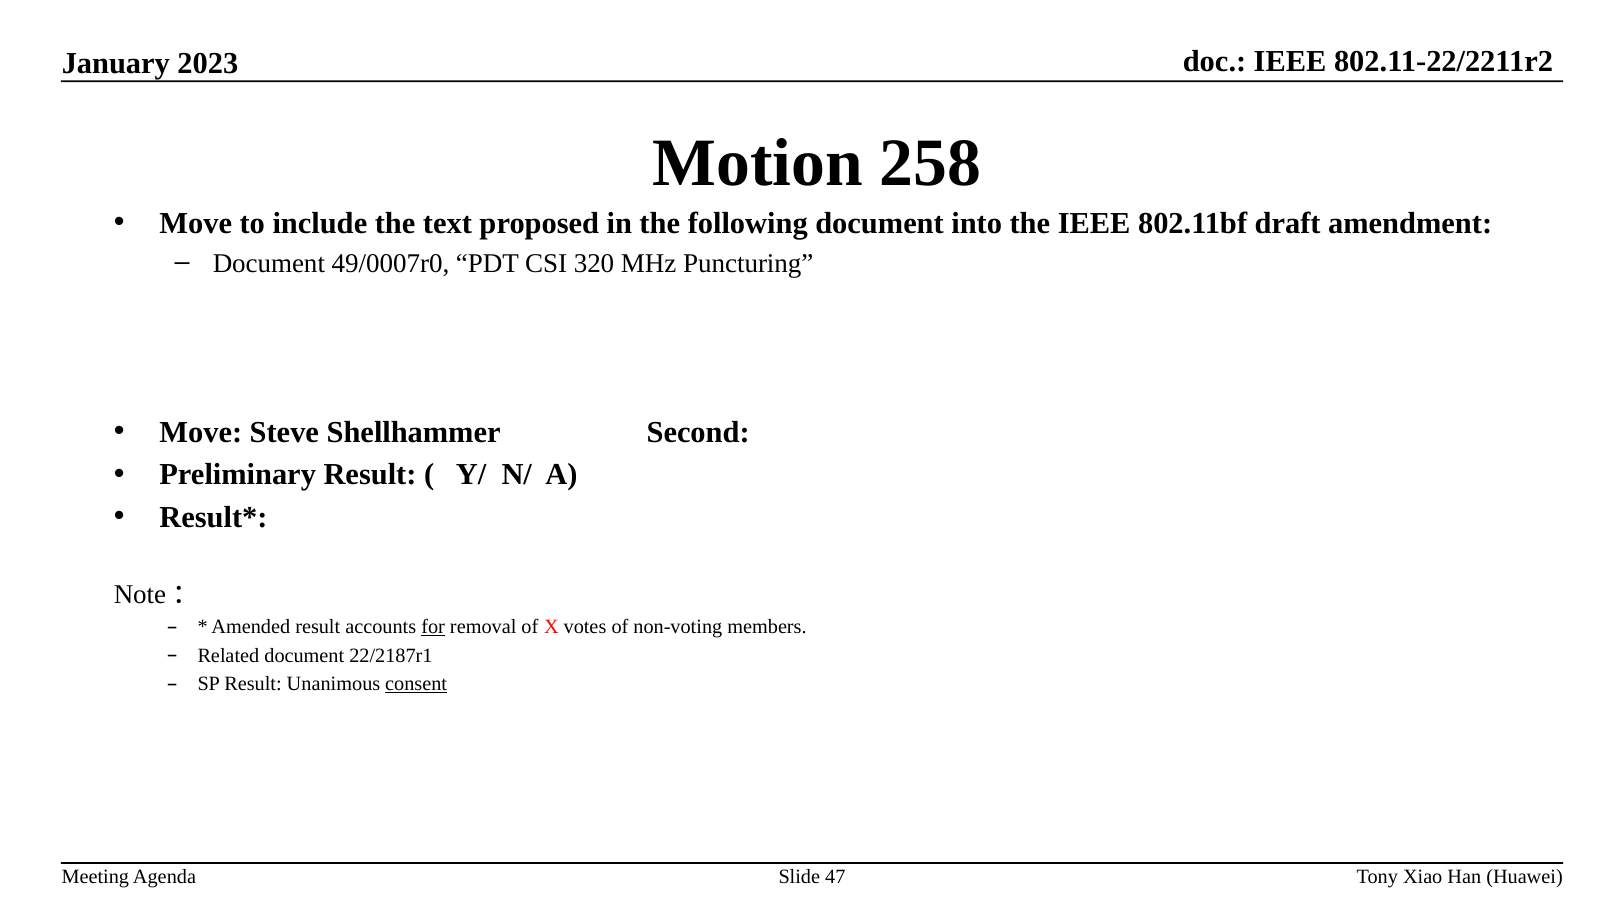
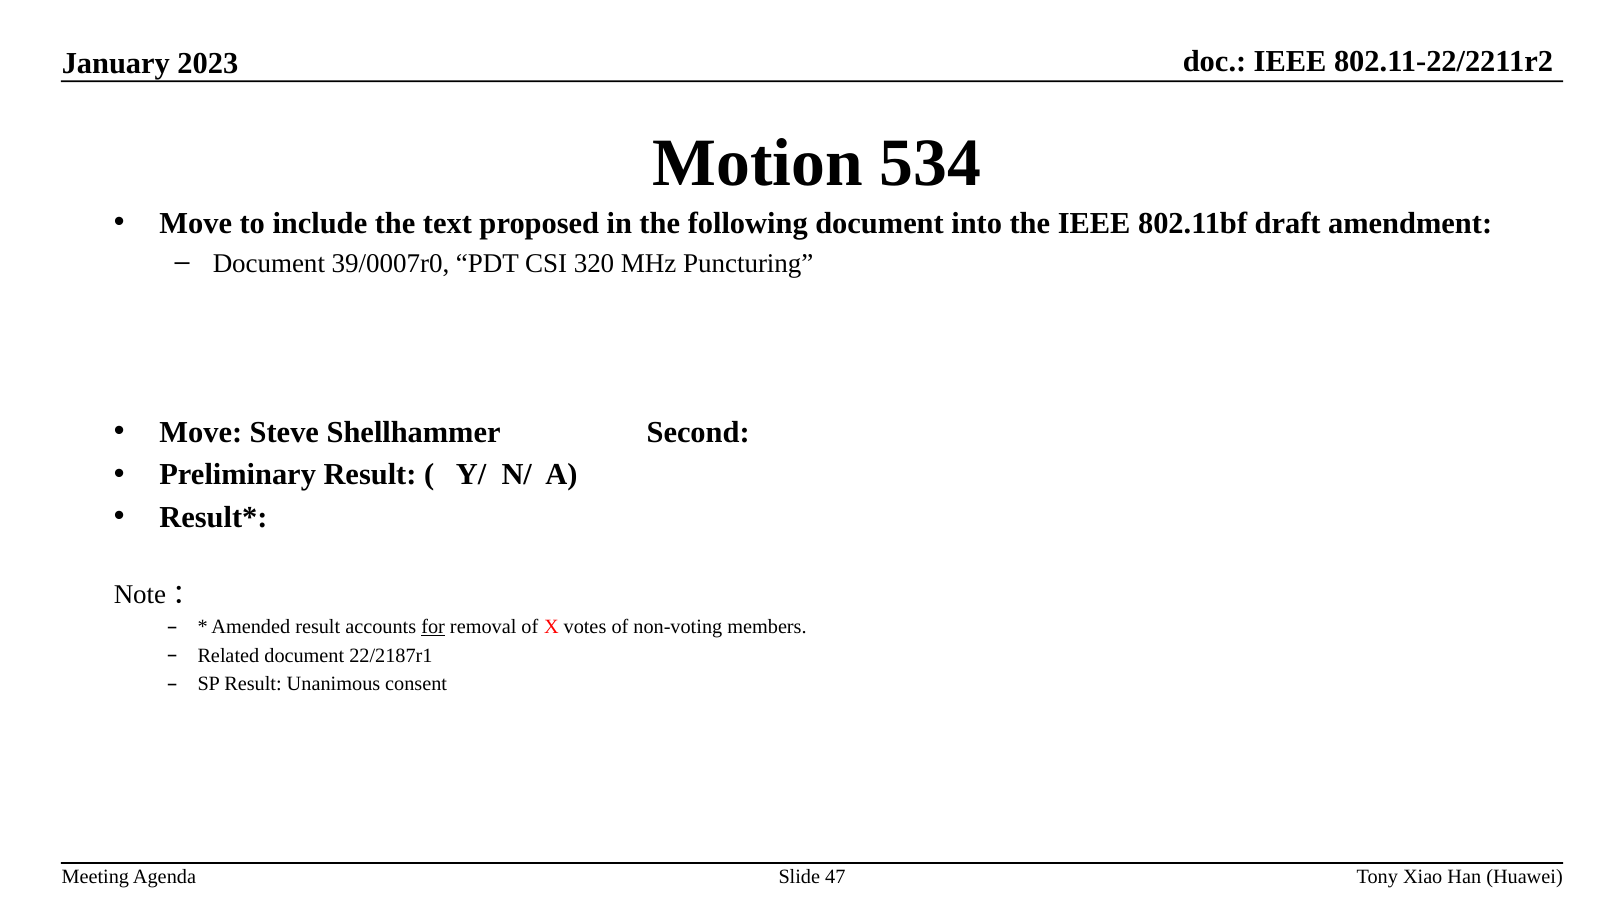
258: 258 -> 534 (930, 163)
49/0007r0: 49/0007r0 -> 39/0007r0 (391, 263)
consent underline: present -> none (416, 684)
